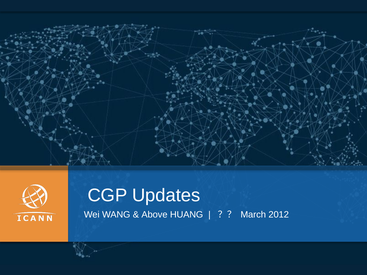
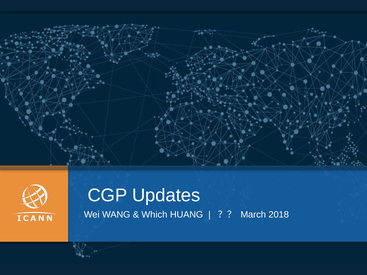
Above: Above -> Which (154, 215)
2012: 2012 -> 2018 (279, 215)
